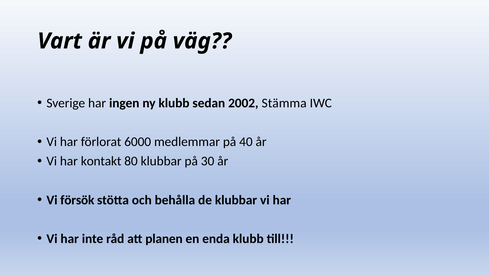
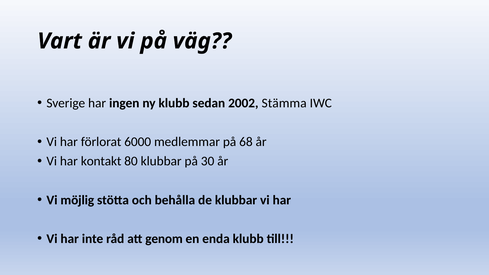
40: 40 -> 68 (246, 142)
försök: försök -> möjlig (77, 200)
planen: planen -> genom (164, 239)
